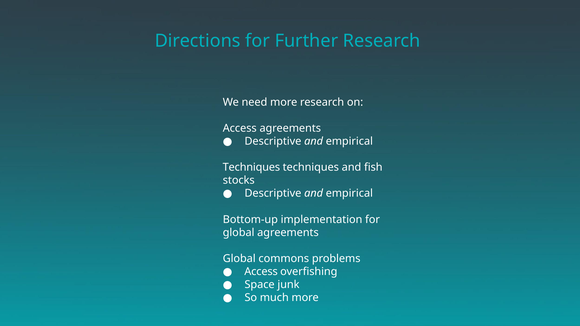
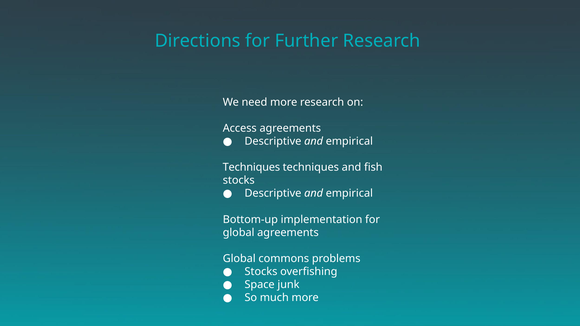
Access: Access -> Stocks (261, 272)
